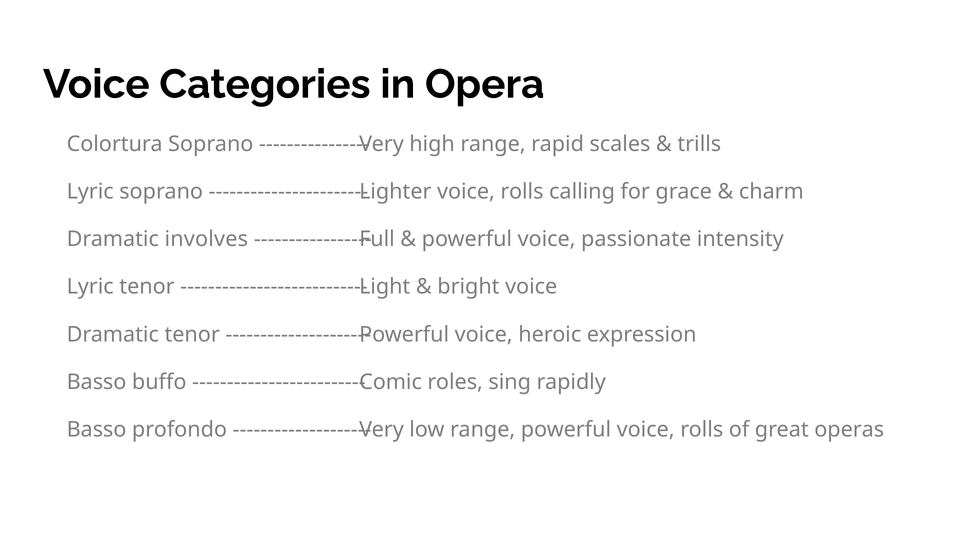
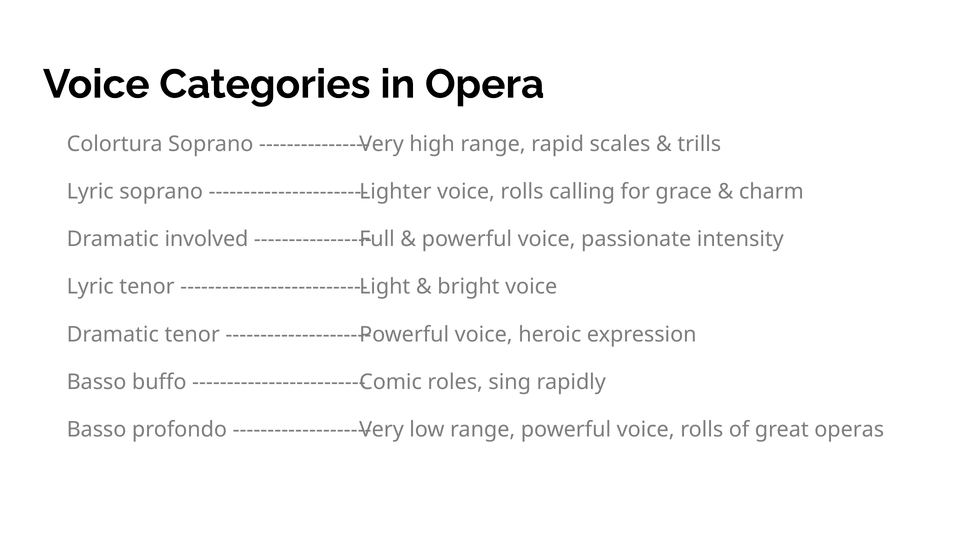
involves: involves -> involved (206, 239)
